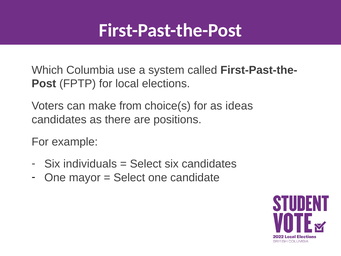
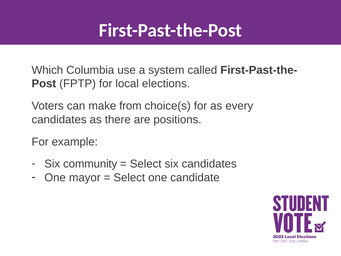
ideas: ideas -> every (239, 106)
individuals: individuals -> community (90, 164)
